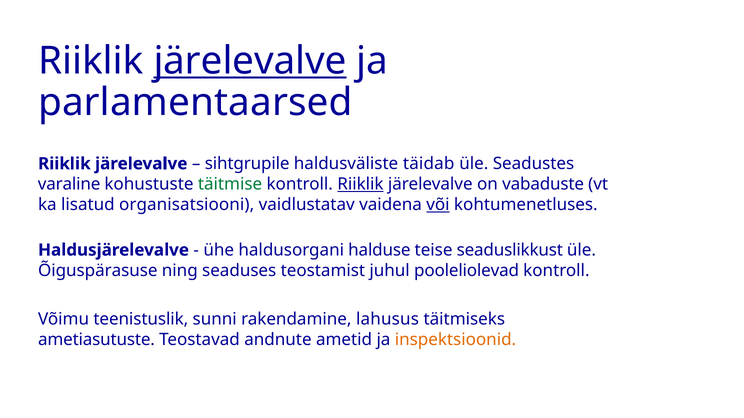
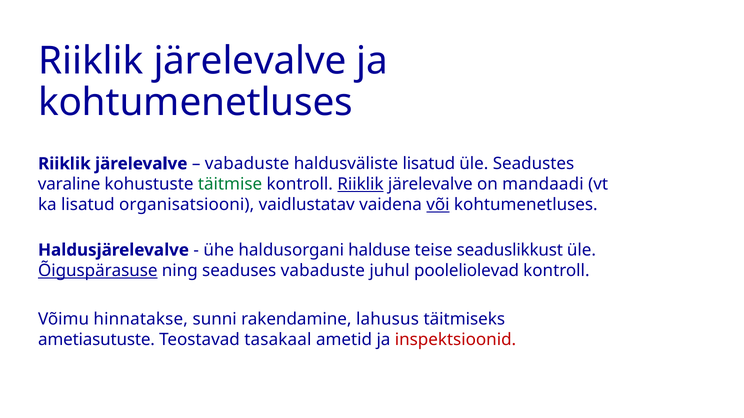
järelevalve underline: present -> none (250, 61)
parlamentaarsed: parlamentaarsed -> kohtumenetluses (196, 103)
sihtgrupile: sihtgrupile -> vabaduste (247, 164)
haldusväliste täidab: täidab -> lisatud (429, 164)
vabaduste: vabaduste -> mandaadi (543, 184)
Õiguspärasuse underline: none -> present (98, 271)
seaduses teostamist: teostamist -> vabaduste (323, 271)
teenistuslik: teenistuslik -> hinnatakse (141, 319)
andnute: andnute -> tasakaal (278, 340)
inspektsioonid colour: orange -> red (455, 340)
